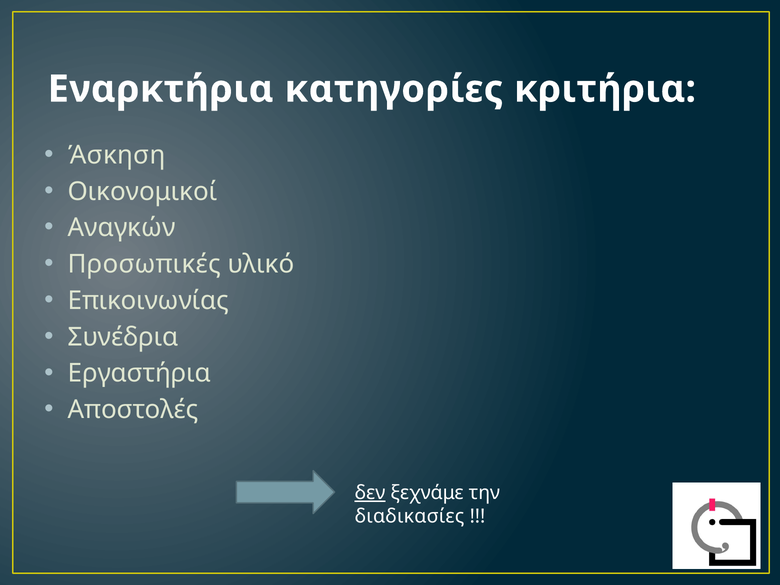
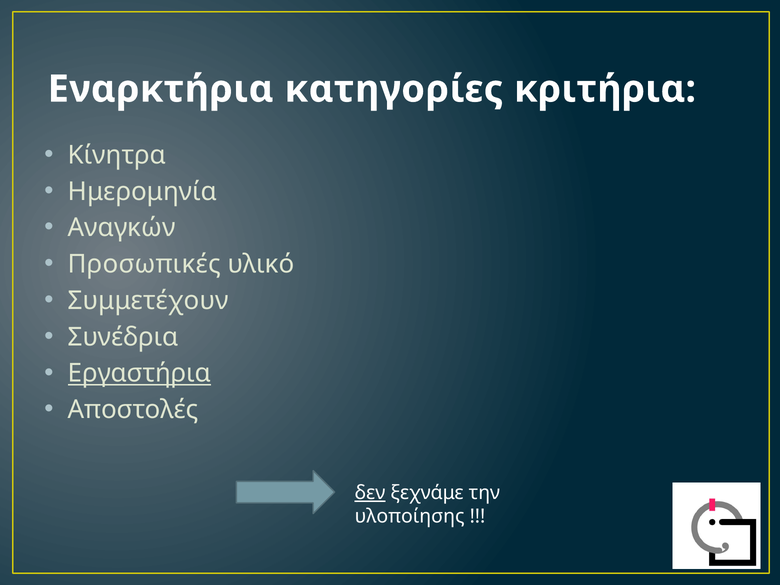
Άσκηση: Άσκηση -> Κίνητρα (117, 155)
Οικονομικοί: Οικονομικοί -> Ημερομηνία (142, 191)
Επικοινωνίας: Επικοινωνίας -> Συμμετέχουν (148, 301)
Εργαστήρια underline: none -> present (139, 373)
διαδικασίες: διαδικασίες -> υλοποίησης (410, 516)
